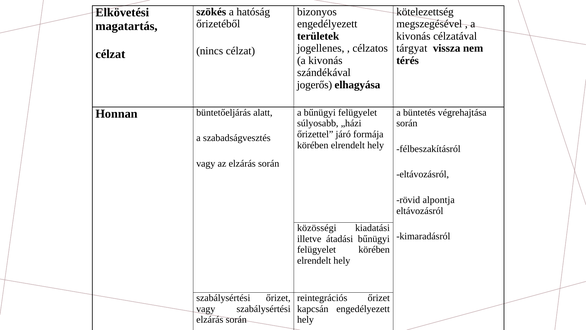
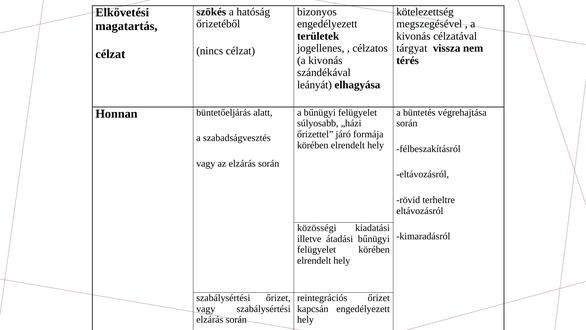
jogerős: jogerős -> leányát (314, 85)
alpontja: alpontja -> terheltre (439, 200)
